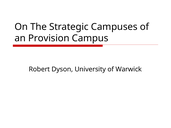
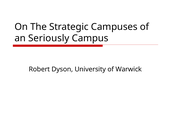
Provision: Provision -> Seriously (49, 38)
